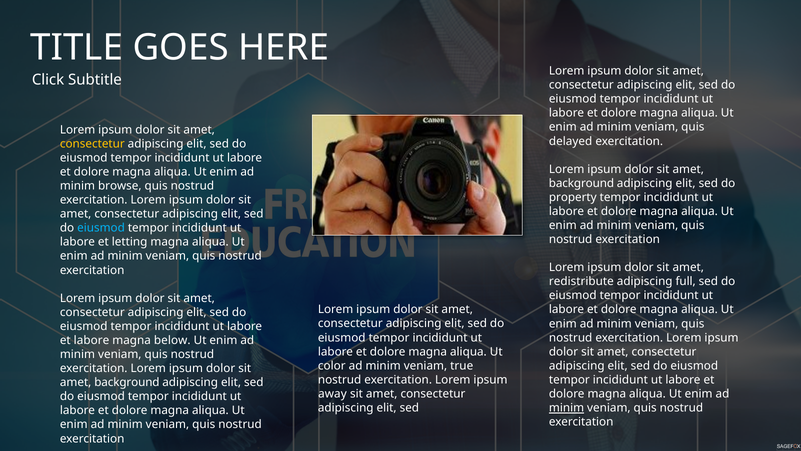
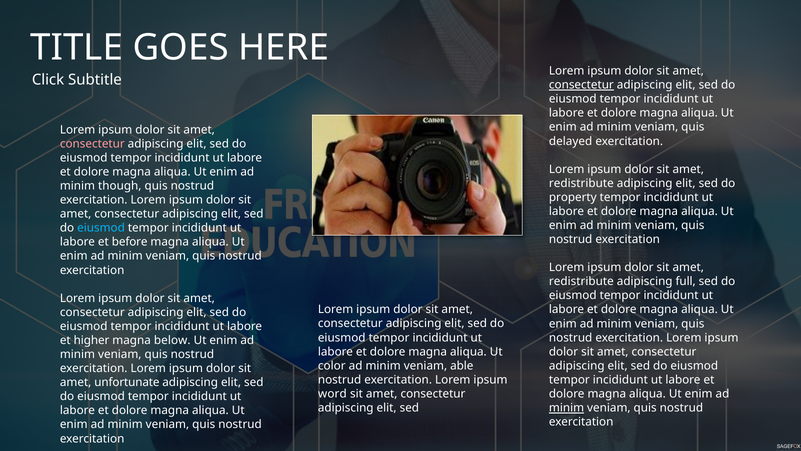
consectetur underline: none -> present (581, 85)
consectetur colour: yellow -> pink (92, 144)
background: background -> redistribute (581, 183)
browse: browse -> though (120, 186)
letting: letting -> before (130, 242)
et labore: labore -> higher (92, 340)
true: true -> able (462, 365)
background: background -> unfortunate (127, 382)
away: away -> word (332, 393)
